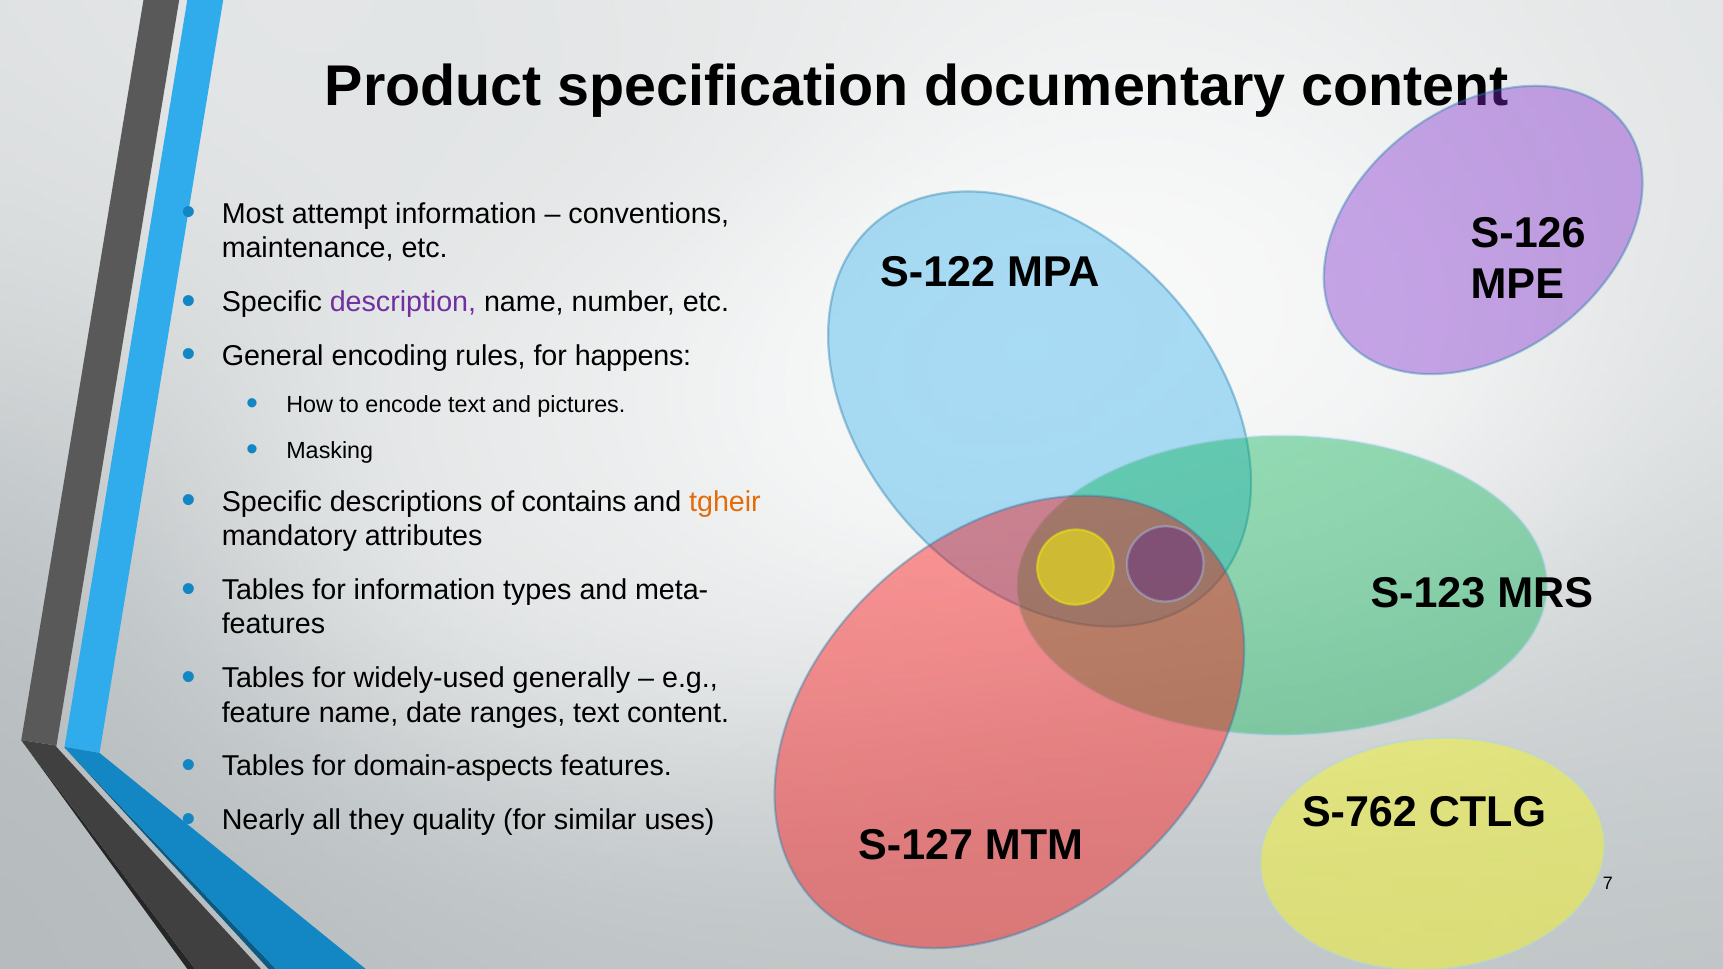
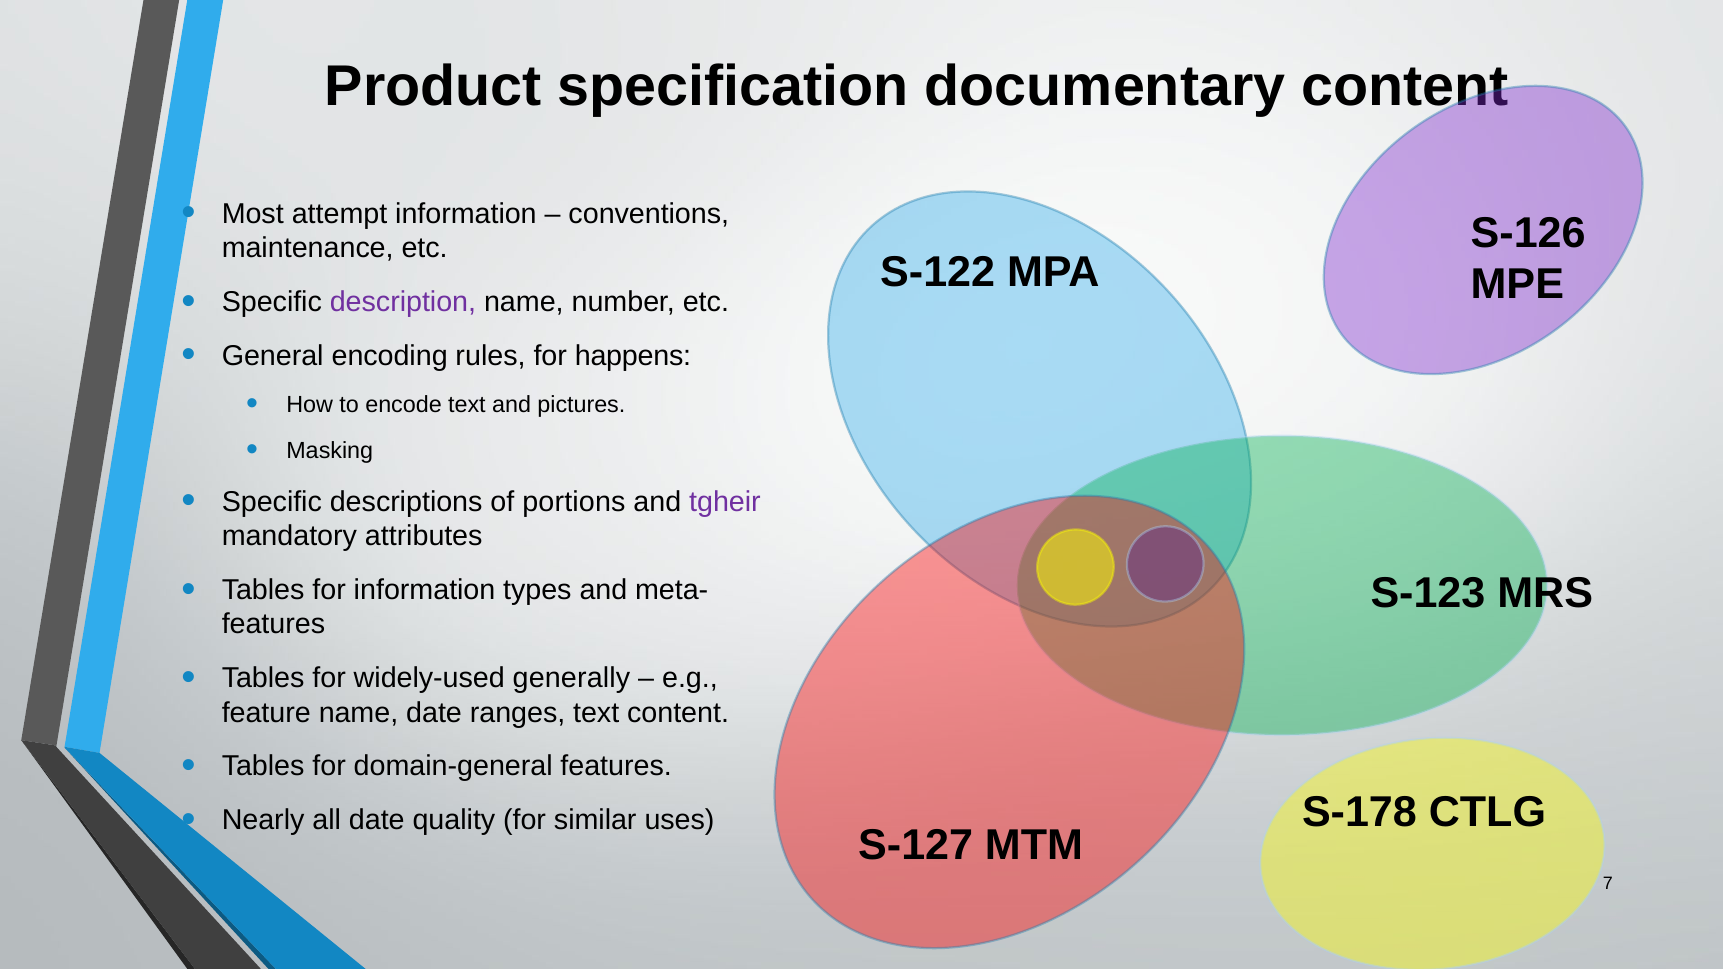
contains: contains -> portions (574, 502)
tgheir colour: orange -> purple (725, 502)
domain-aspects: domain-aspects -> domain-general (453, 767)
S-762: S-762 -> S-178 (1359, 812)
all they: they -> date (377, 820)
